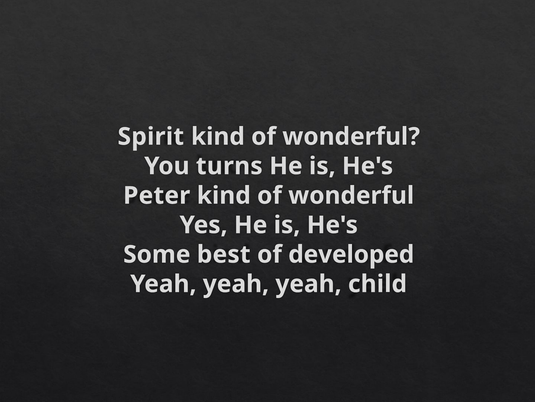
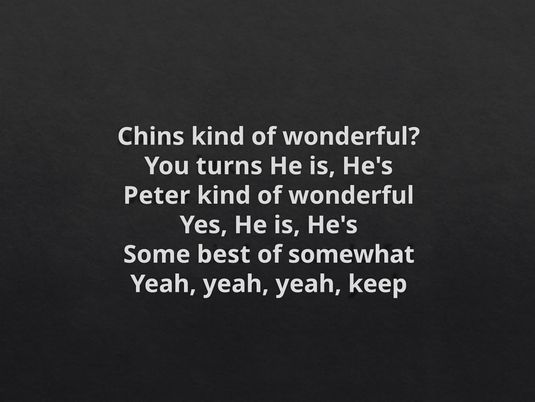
Spirit: Spirit -> Chins (151, 136)
developed: developed -> somewhat (351, 254)
child: child -> keep (378, 284)
